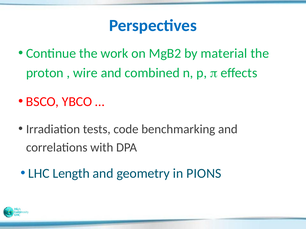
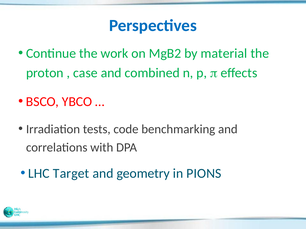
wire: wire -> case (85, 73)
Length: Length -> Target (71, 174)
